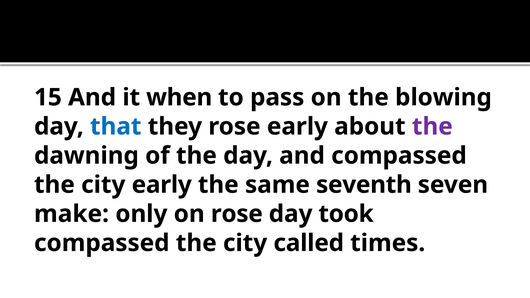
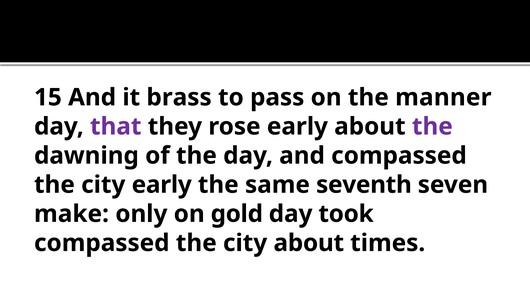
when: when -> brass (179, 97)
blowing: blowing -> manner (443, 97)
that colour: blue -> purple (116, 127)
on rose: rose -> gold (237, 214)
city called: called -> about (309, 243)
